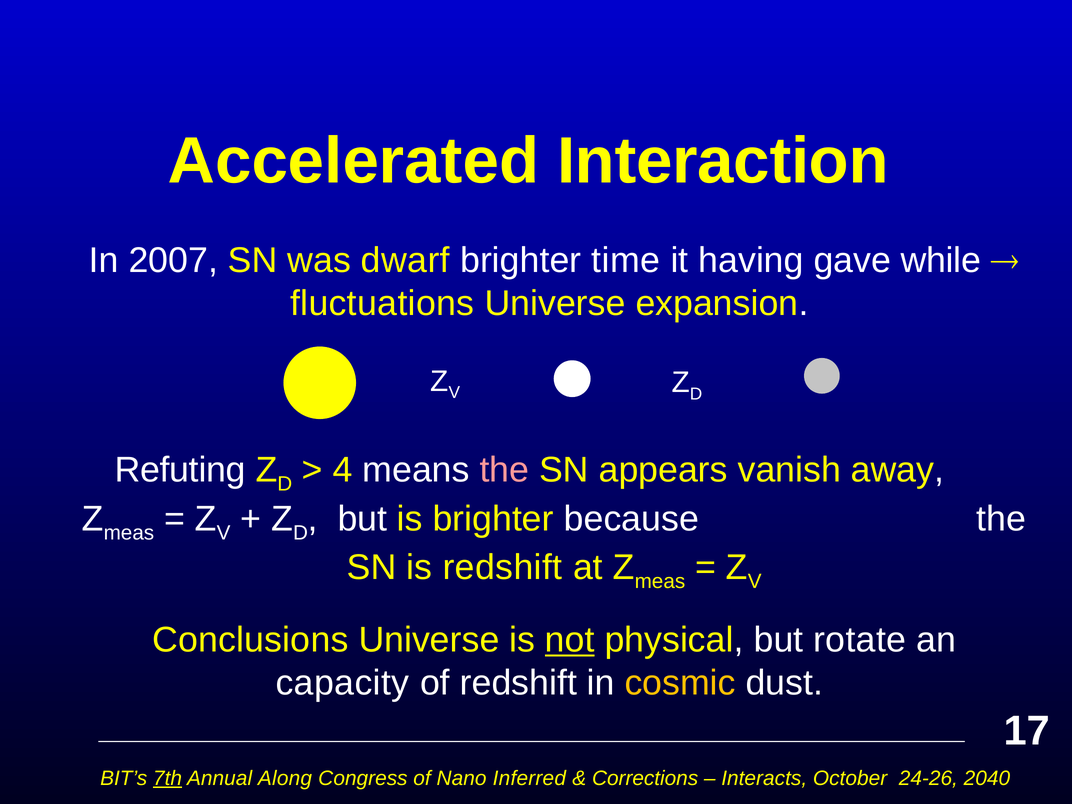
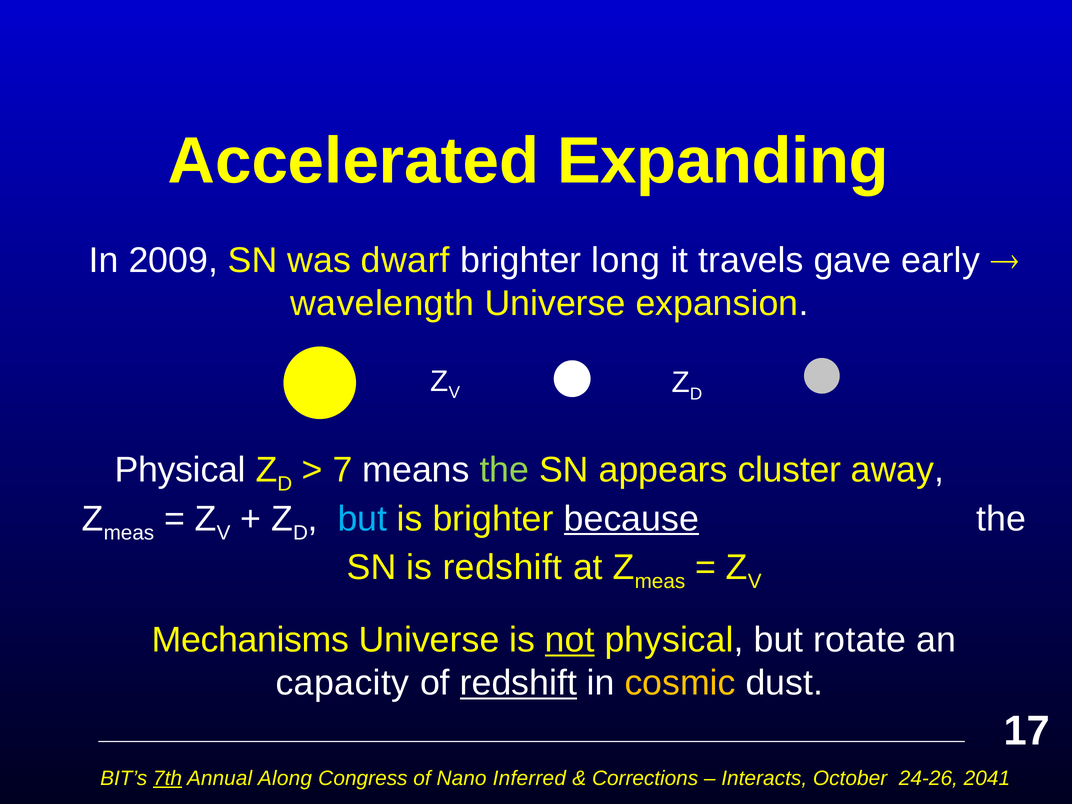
Interaction: Interaction -> Expanding (723, 161)
2007: 2007 -> 2009 (173, 260)
time: time -> long (626, 260)
having: having -> travels (751, 260)
while: while -> early (941, 260)
fluctuations: fluctuations -> wavelength (382, 303)
Refuting: Refuting -> Physical (180, 470)
4: 4 -> 7 (343, 470)
the colour: pink -> light green (504, 470)
vanish: vanish -> cluster (789, 470)
but colour: white -> light blue (362, 519)
because underline: none -> present (631, 519)
Conclusions: Conclusions -> Mechanisms (251, 640)
redshift underline: none -> present (518, 683)
2040: 2040 -> 2041 (987, 778)
